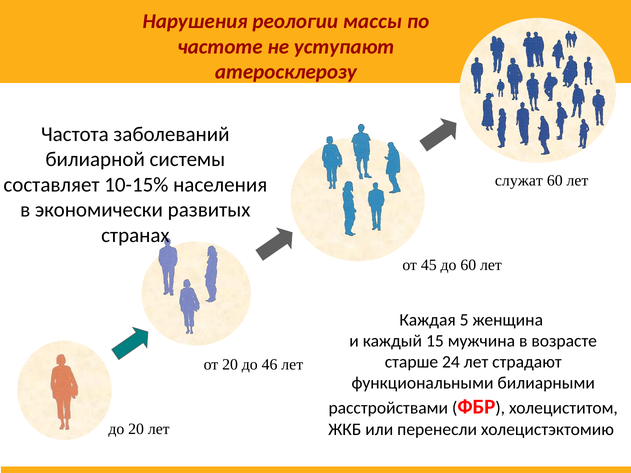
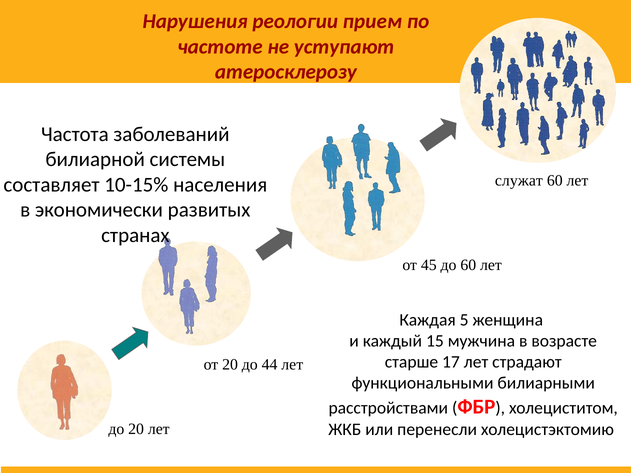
массы: массы -> прием (372, 21)
24: 24 -> 17 (451, 362)
46: 46 -> 44 (270, 365)
